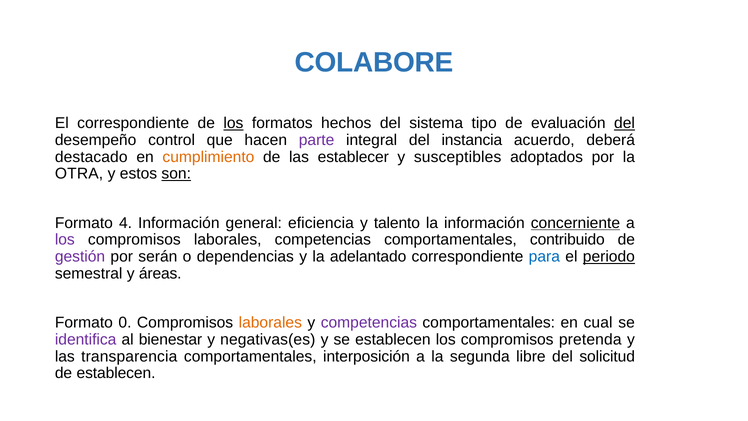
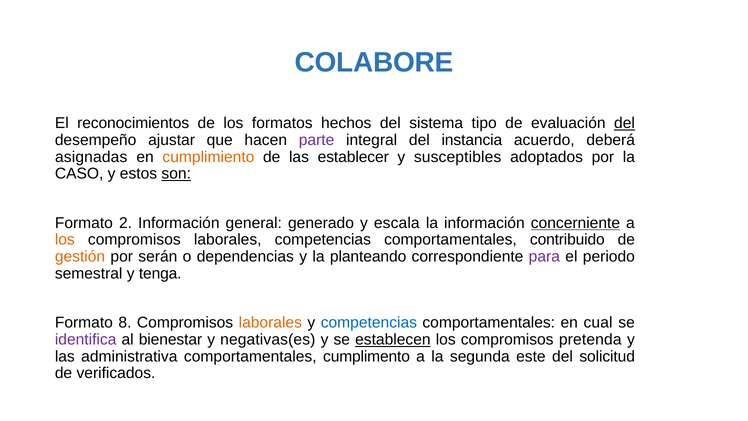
El correspondiente: correspondiente -> reconocimientos (133, 123)
los underline: present -> none (233, 123)
control: control -> ajustar (172, 140)
destacado: destacado -> asignadas (91, 157)
OTRA: OTRA -> CASO (79, 174)
4: 4 -> 2 (126, 223)
eficiencia: eficiencia -> generado (321, 223)
talento: talento -> escala (397, 223)
los colour: purple -> orange (65, 240)
gestión colour: purple -> orange (80, 257)
adelantado: adelantado -> planteando (368, 257)
para colour: blue -> purple (544, 257)
periodo underline: present -> none (609, 257)
áreas: áreas -> tenga (160, 273)
0: 0 -> 8 (125, 323)
competencias colour: purple -> blue (369, 323)
establecen underline: none -> present (393, 339)
transparencia: transparencia -> administrativa (129, 356)
interposición: interposición -> cumplimento (367, 356)
libre: libre -> este (531, 356)
de establecen: establecen -> verificados (116, 373)
